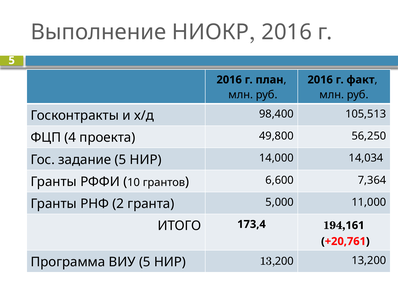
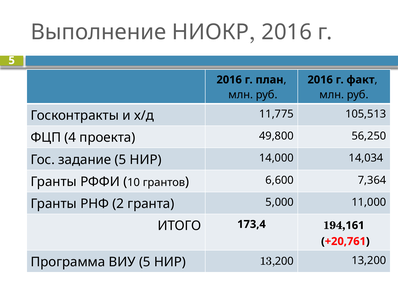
98,400: 98,400 -> 11,775 (276, 114)
